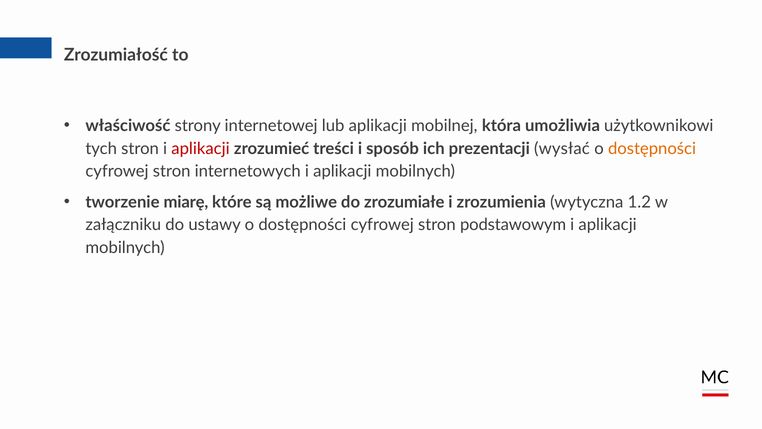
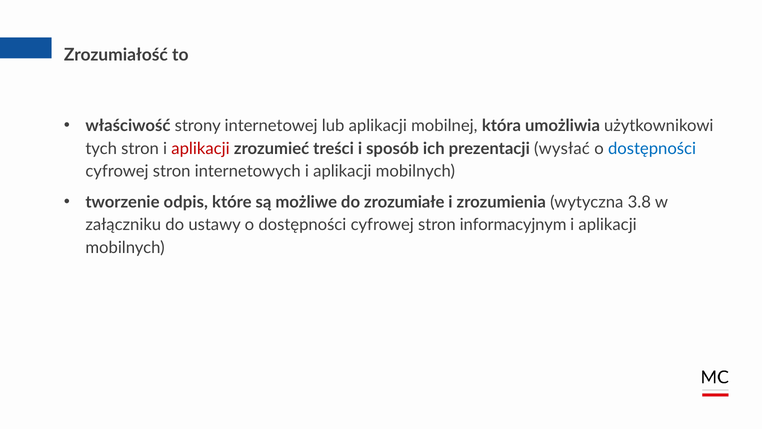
dostępności colour: orange -> blue (652, 148)
miarę: miarę -> odpis (186, 202)
1.2: 1.2 -> 3.8 (639, 202)
podstawowym: podstawowym -> informacyjnym (513, 225)
